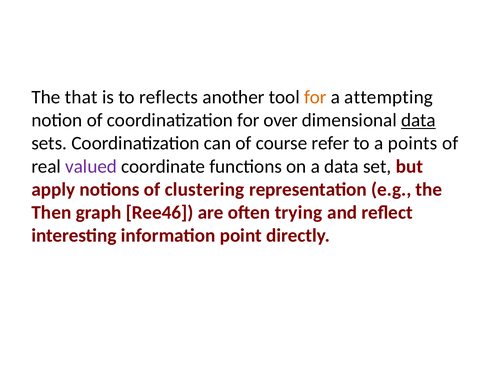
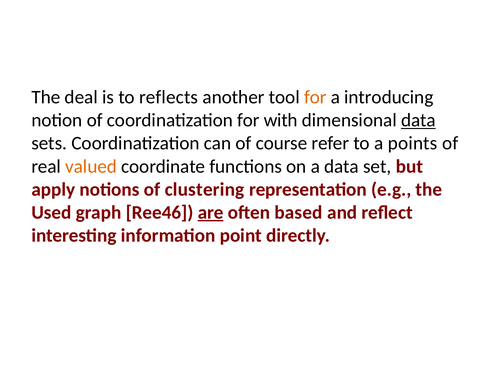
that: that -> deal (81, 97)
attempting: attempting -> introducing (389, 97)
over: over -> with (281, 120)
valued colour: purple -> orange (91, 167)
Then: Then -> Used (51, 213)
are underline: none -> present (211, 213)
trying: trying -> based (298, 213)
